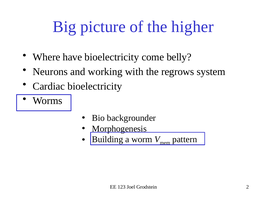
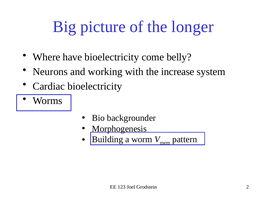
higher: higher -> longer (193, 27)
regrows: regrows -> increase (178, 72)
